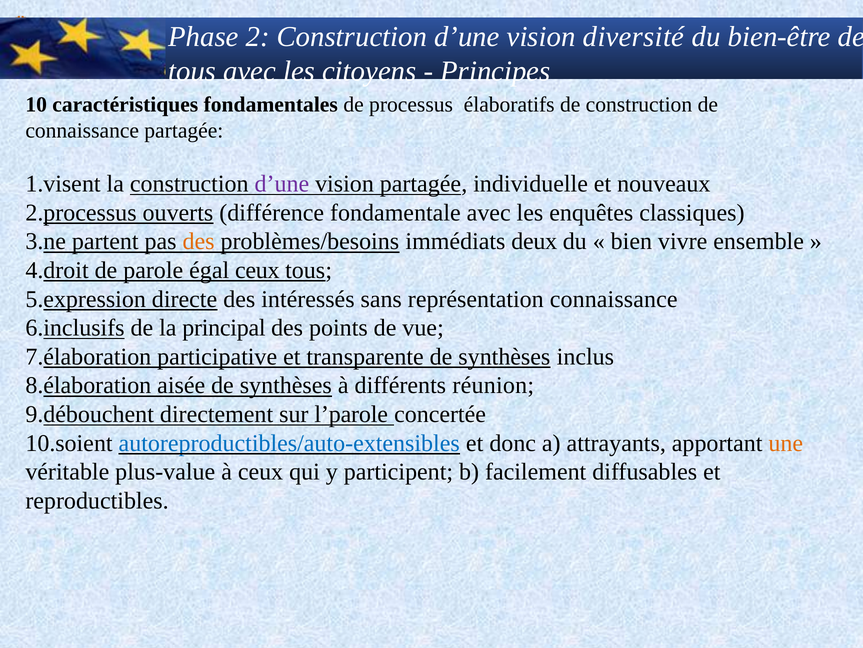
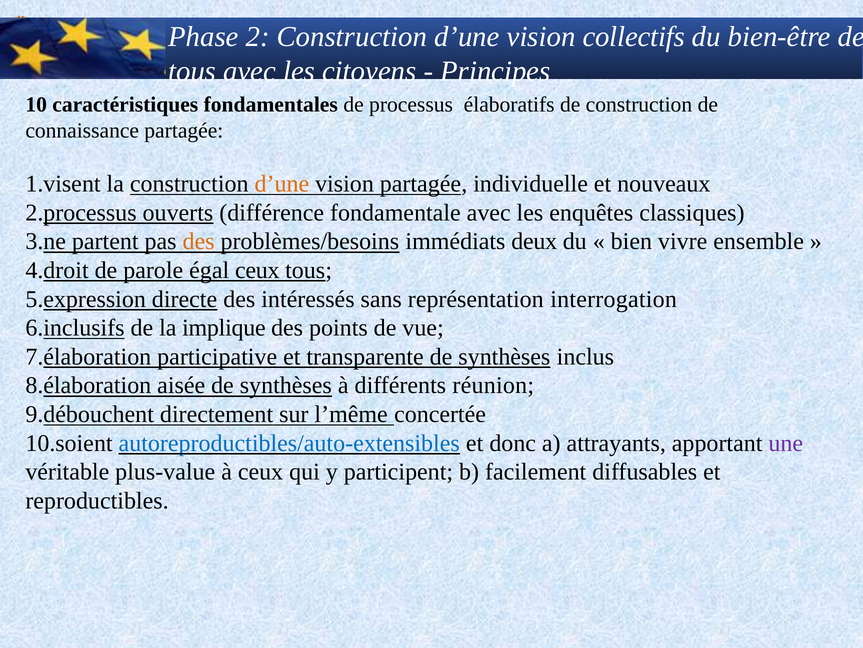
diversité: diversité -> collectifs (634, 37)
d’une colour: purple -> orange (282, 184)
représentation connaissance: connaissance -> interrogation (614, 299)
principal: principal -> implique (224, 328)
l’parole: l’parole -> l’même (351, 414)
une colour: orange -> purple (786, 443)
